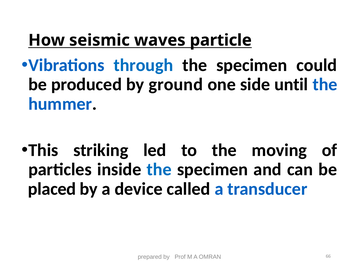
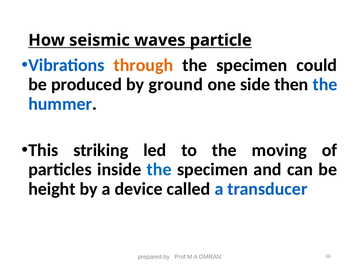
through colour: blue -> orange (143, 65)
until: until -> then (291, 85)
placed: placed -> height (52, 189)
